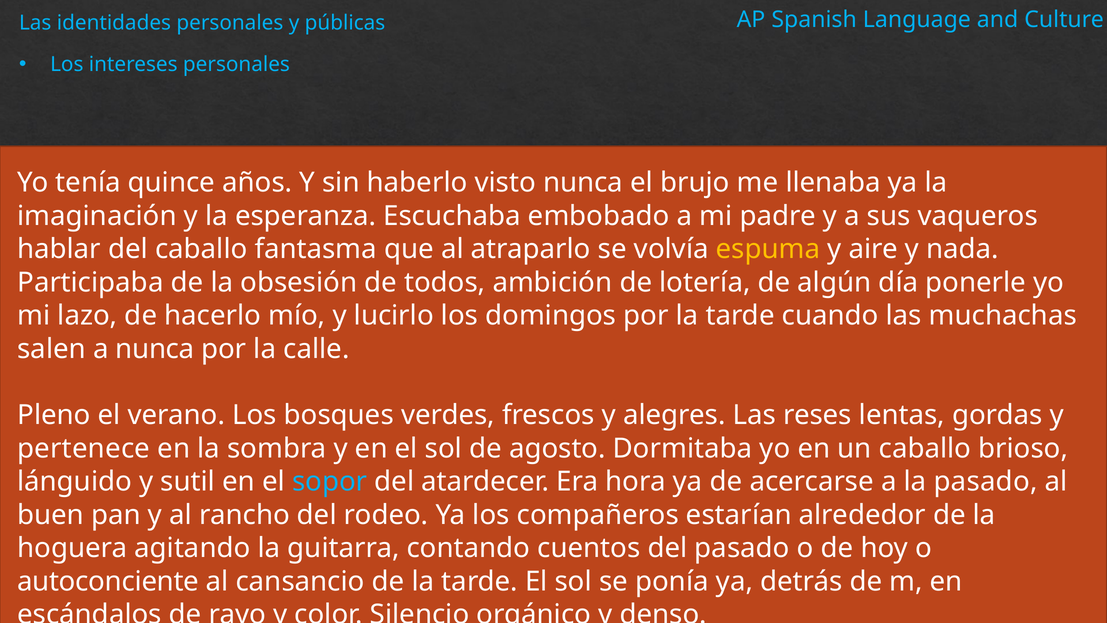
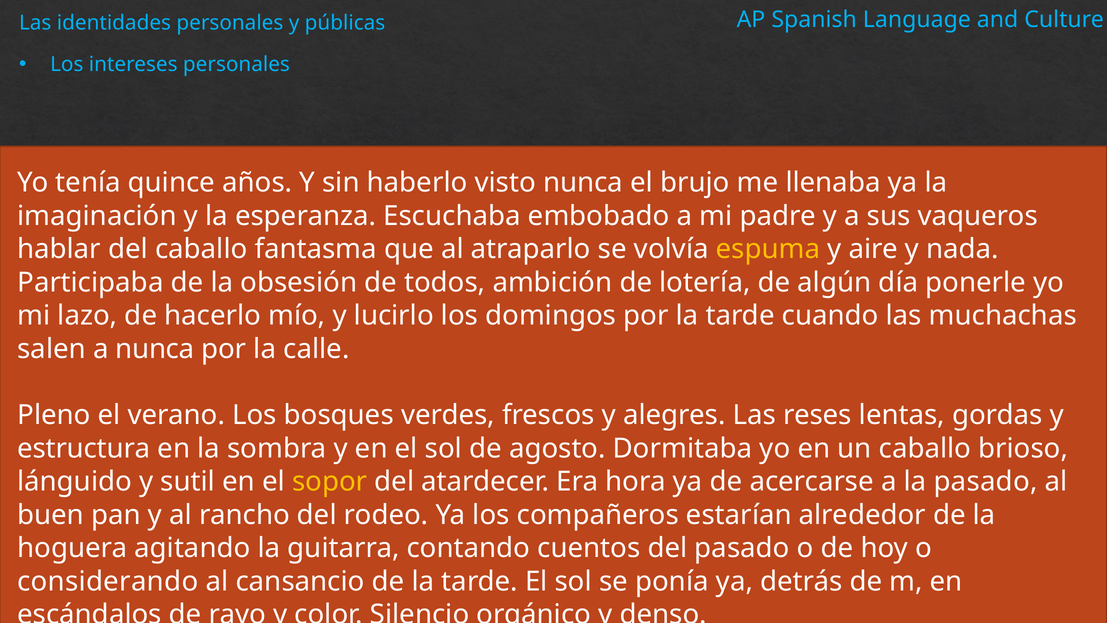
pertenece: pertenece -> estructura (84, 448)
sopor colour: light blue -> yellow (330, 482)
autoconciente: autoconciente -> considerando (108, 581)
